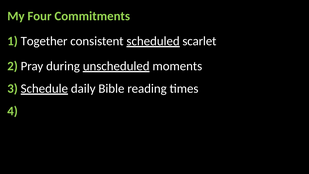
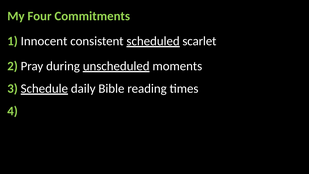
Together: Together -> Innocent (44, 41)
